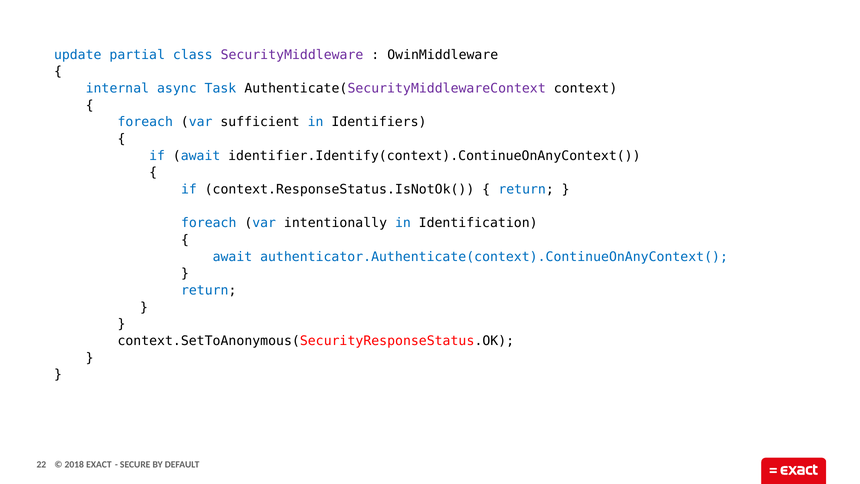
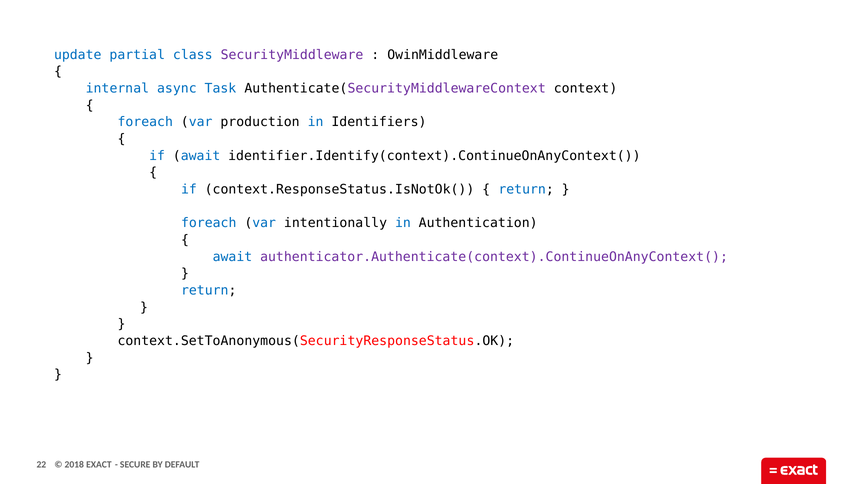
sufficient: sufficient -> production (260, 122)
Identification: Identification -> Authentication (478, 223)
authenticator.Authenticate(context).ContinueOnAnyContext( colour: blue -> purple (494, 257)
